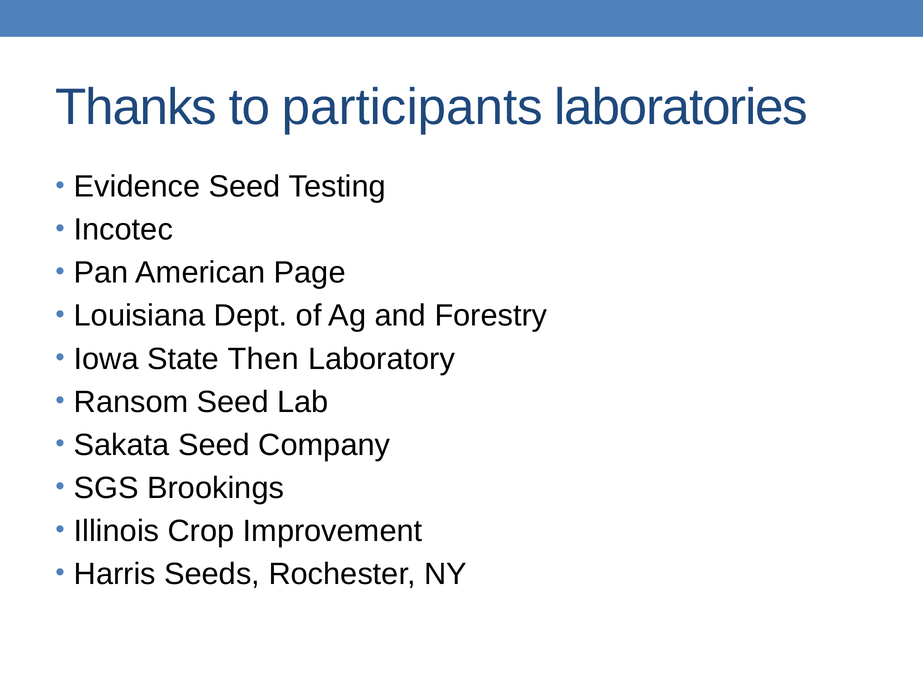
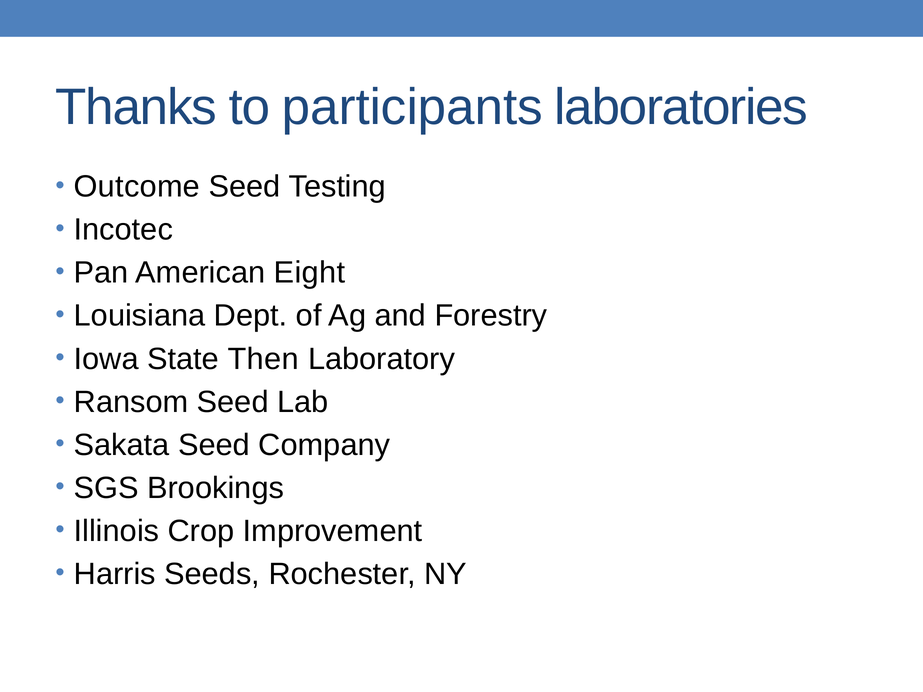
Evidence: Evidence -> Outcome (137, 187)
Page: Page -> Eight (310, 273)
